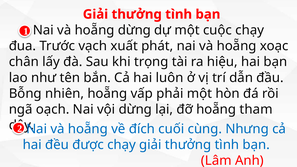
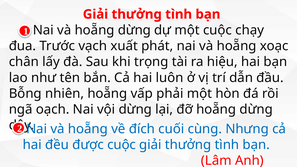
đỡ hoẵng tham: tham -> dừng (256, 109)
được chạy: chạy -> cuộc (122, 145)
